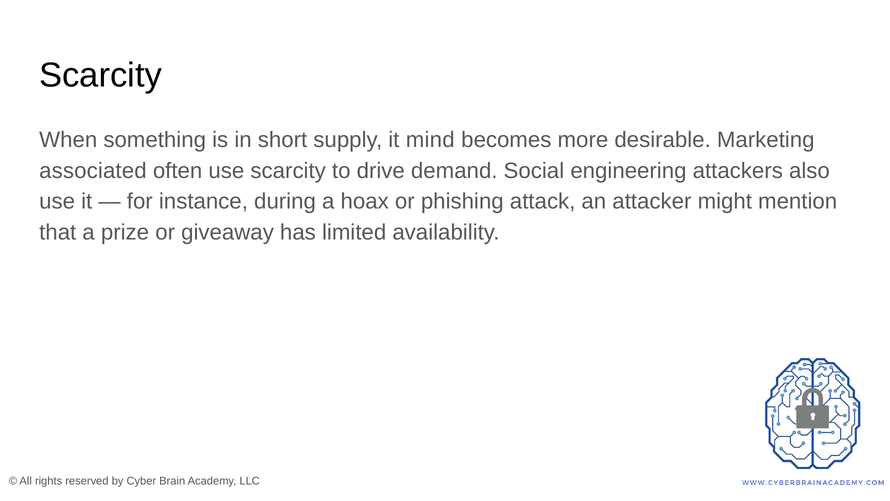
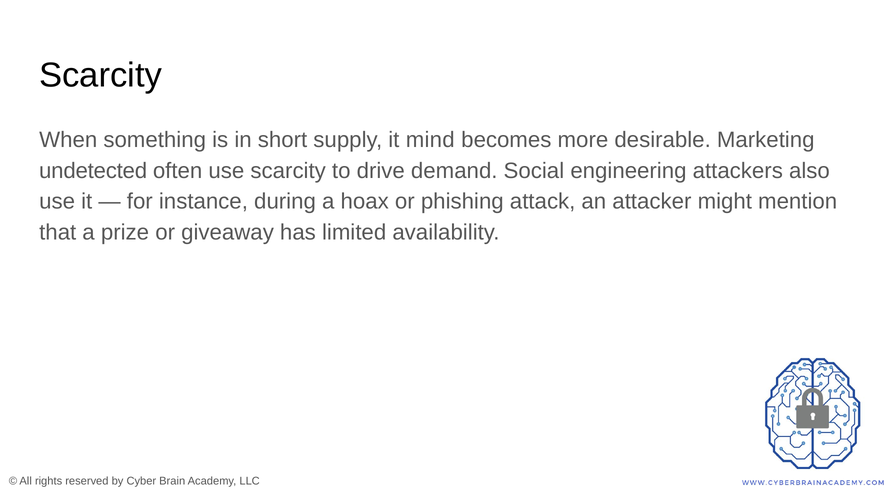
associated: associated -> undetected (93, 171)
